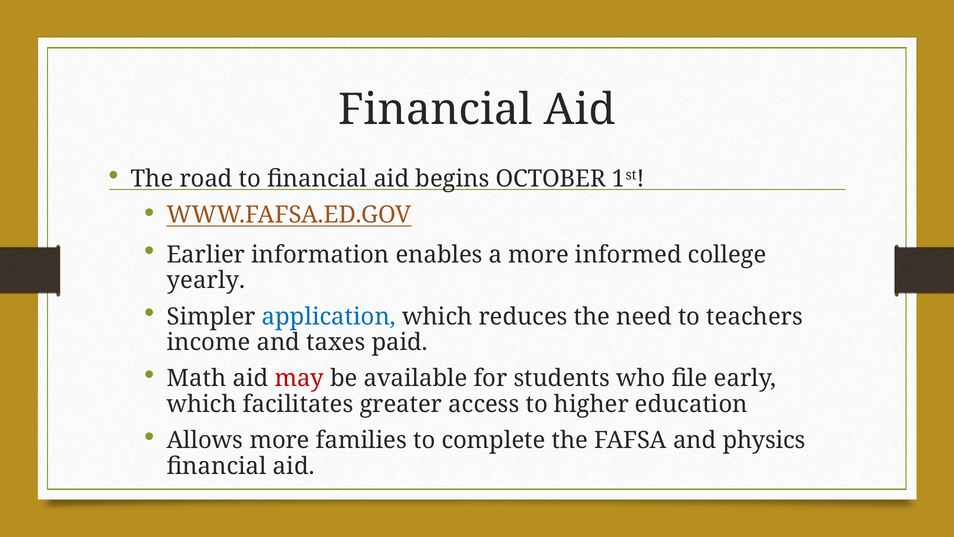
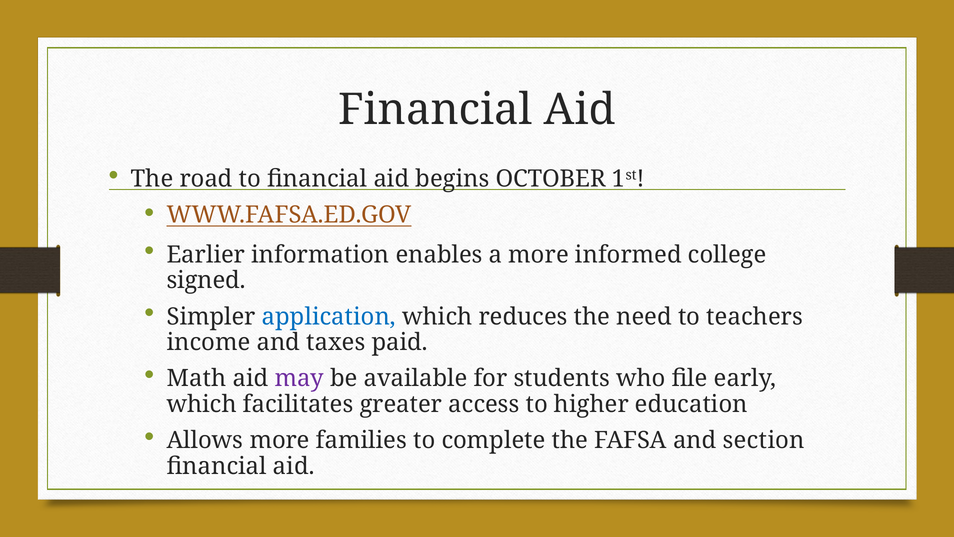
yearly: yearly -> signed (206, 280)
may colour: red -> purple (299, 378)
physics: physics -> section (764, 440)
